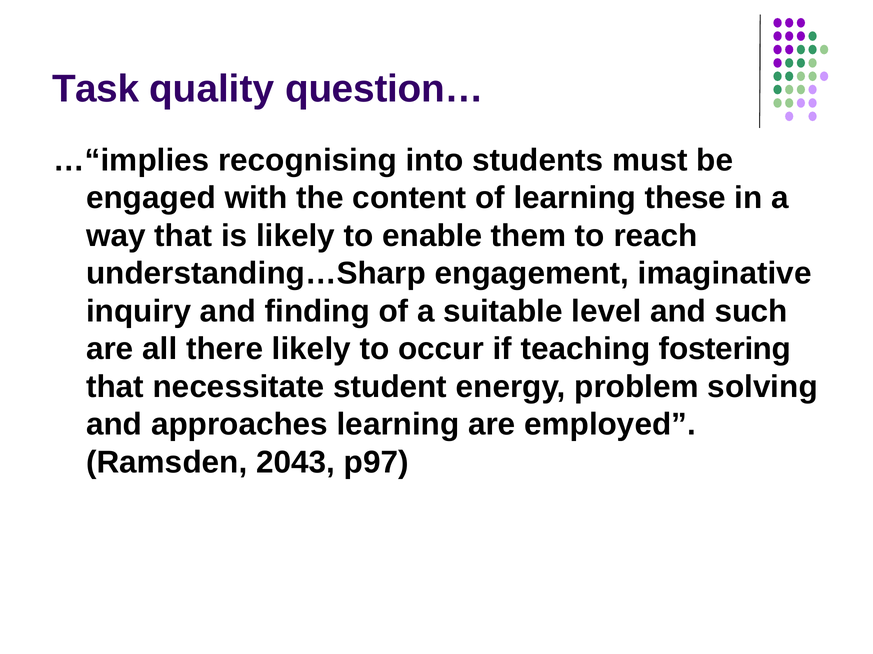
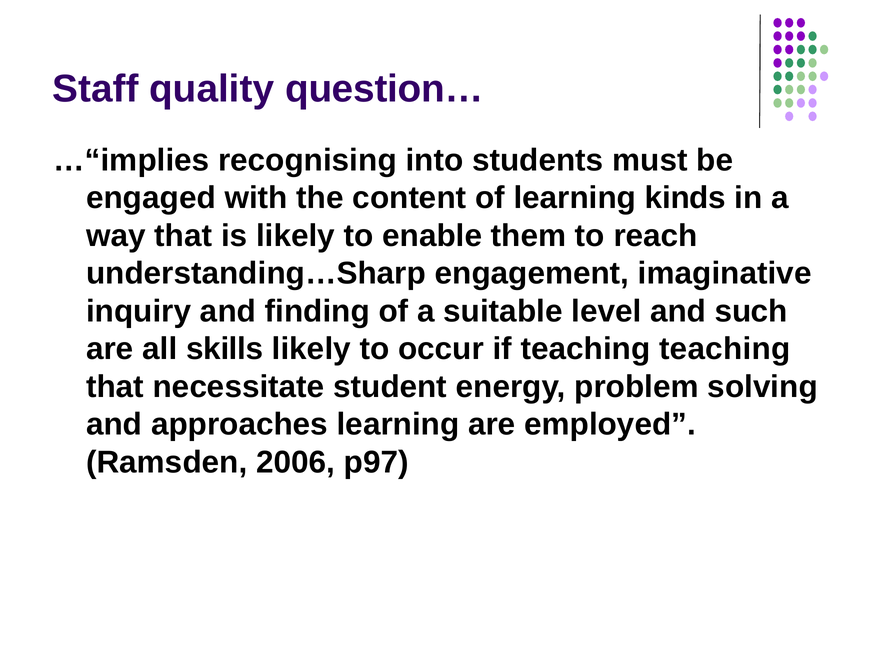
Task: Task -> Staff (95, 89)
these: these -> kinds (685, 198)
there: there -> skills (225, 349)
teaching fostering: fostering -> teaching (725, 349)
2043: 2043 -> 2006 (296, 463)
